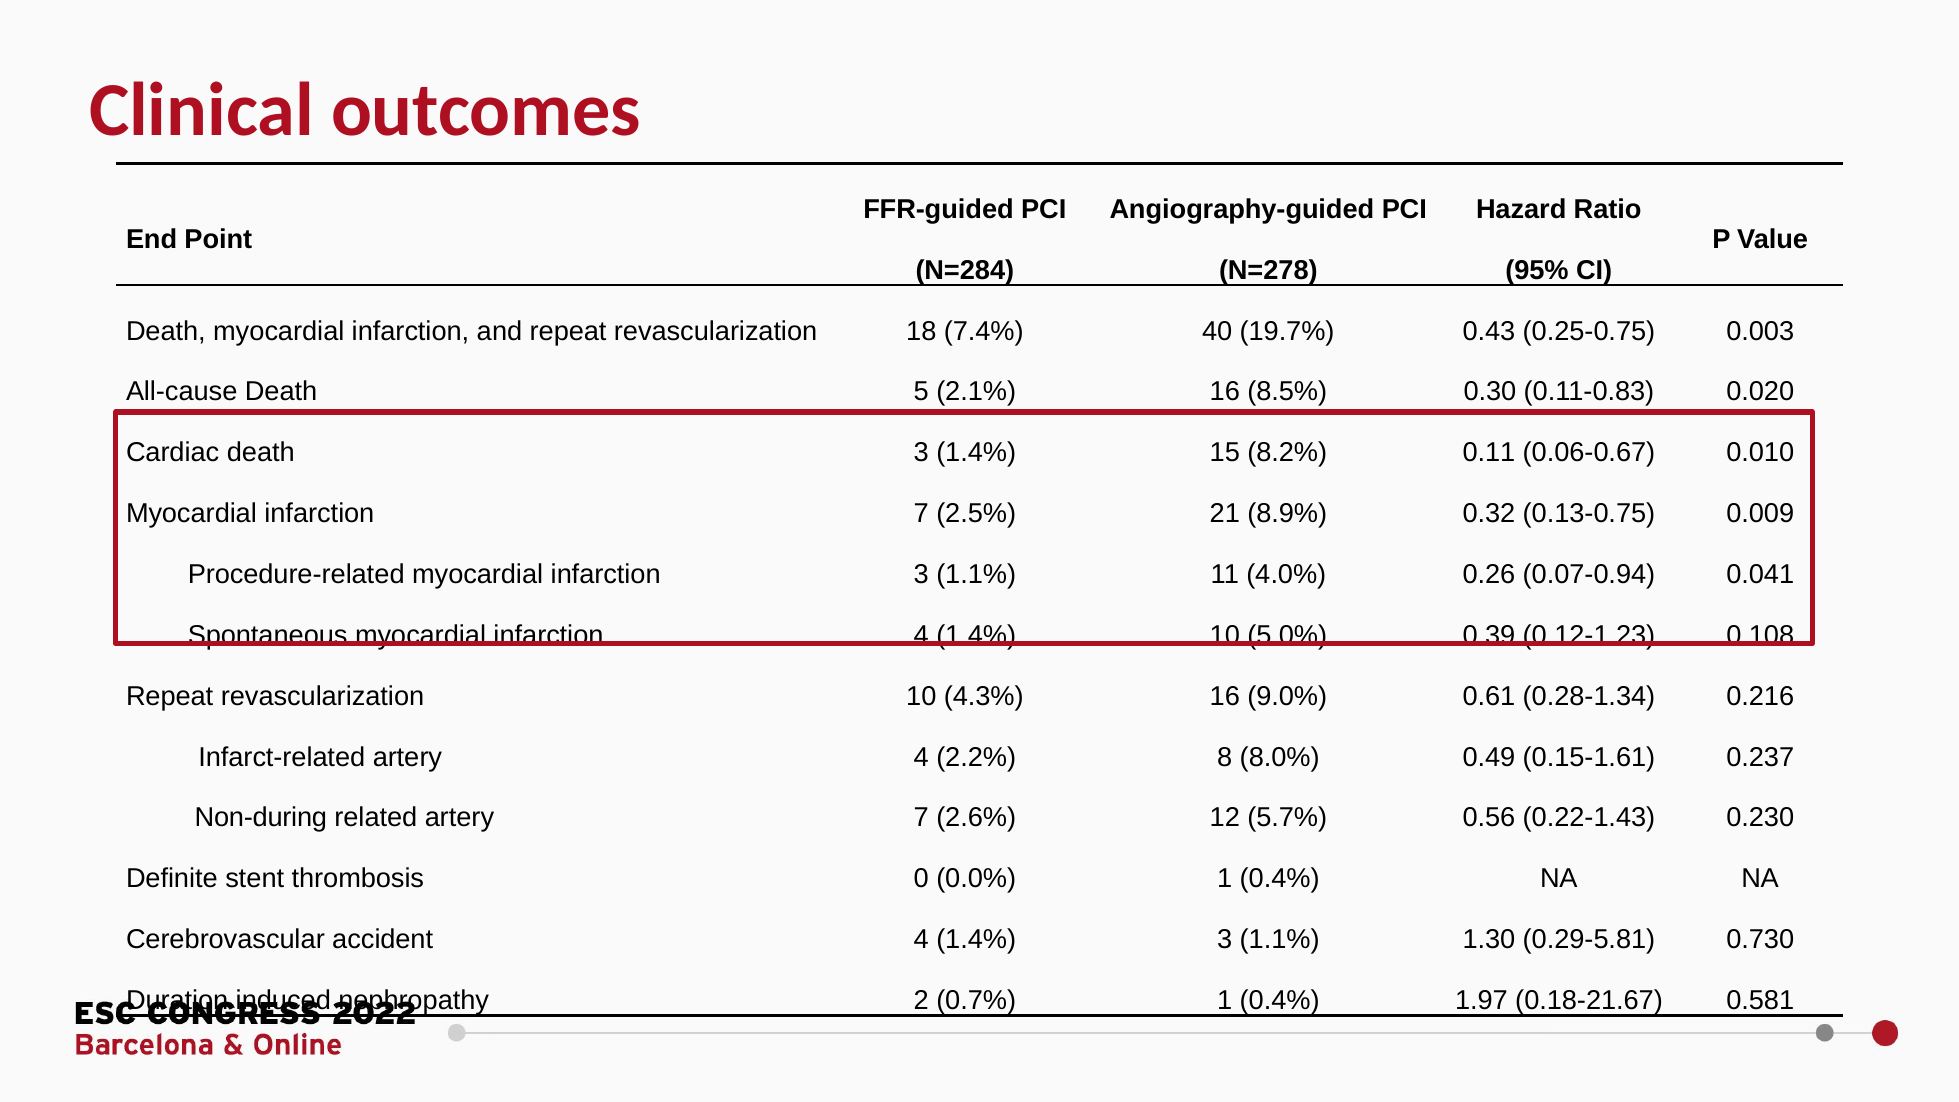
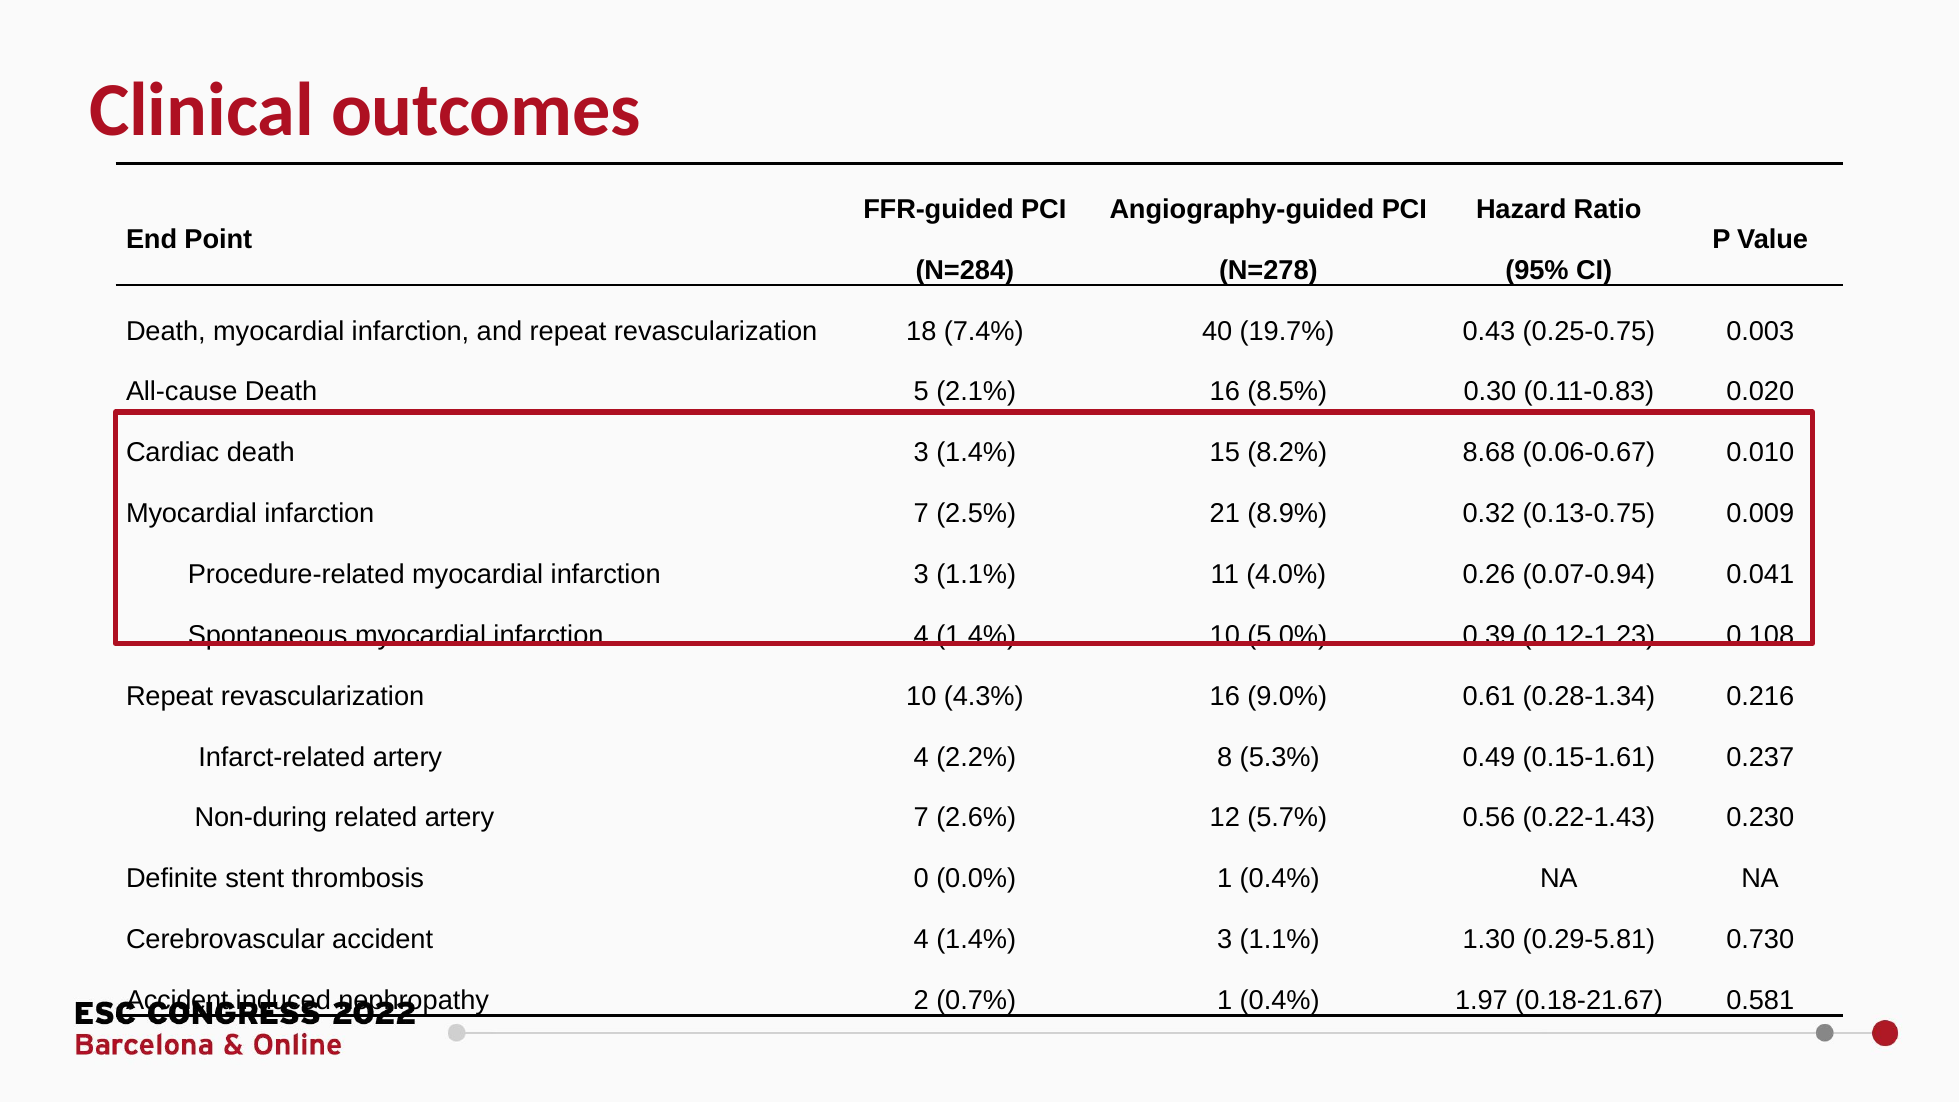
0.11: 0.11 -> 8.68 (1489, 453)
8.0%: 8.0% -> 5.3% (1280, 757)
Duration: Duration -> Accident (177, 1001)
